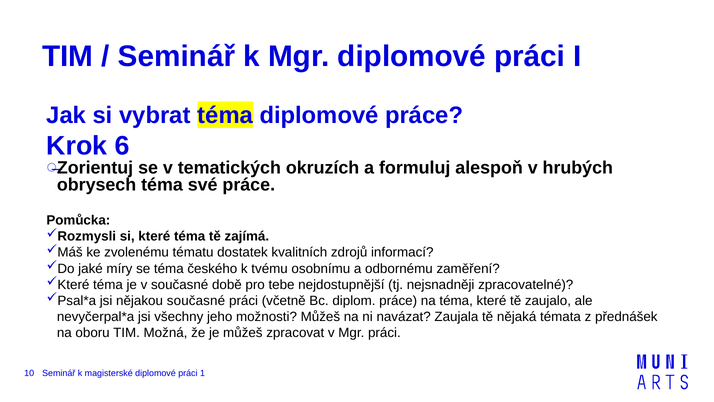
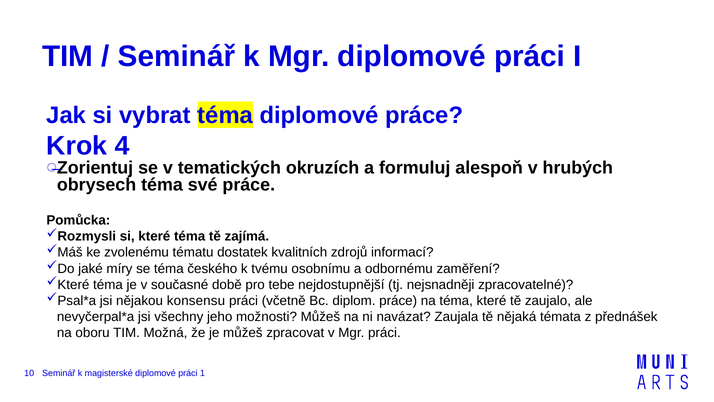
6: 6 -> 4 (122, 146)
nějakou současné: současné -> konsensu (196, 300)
